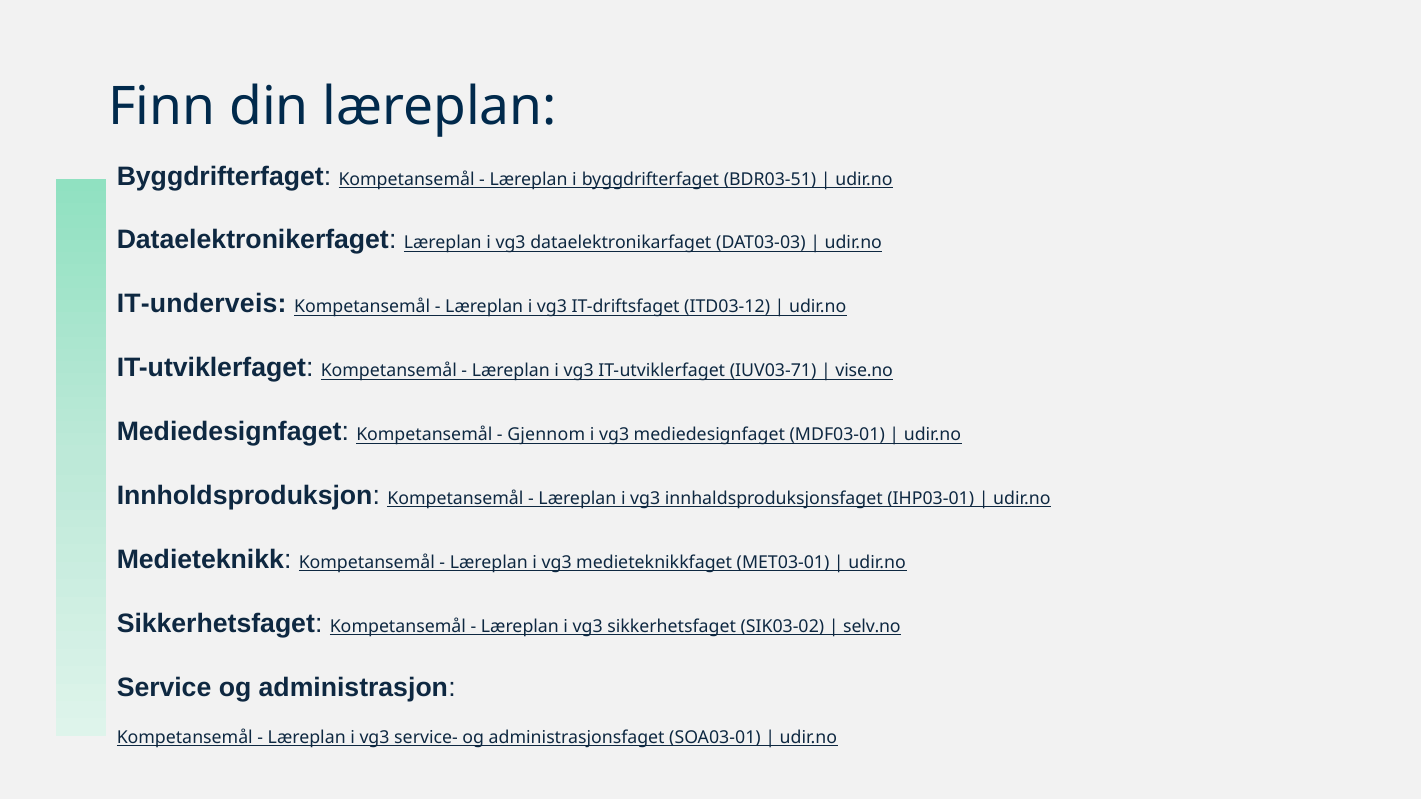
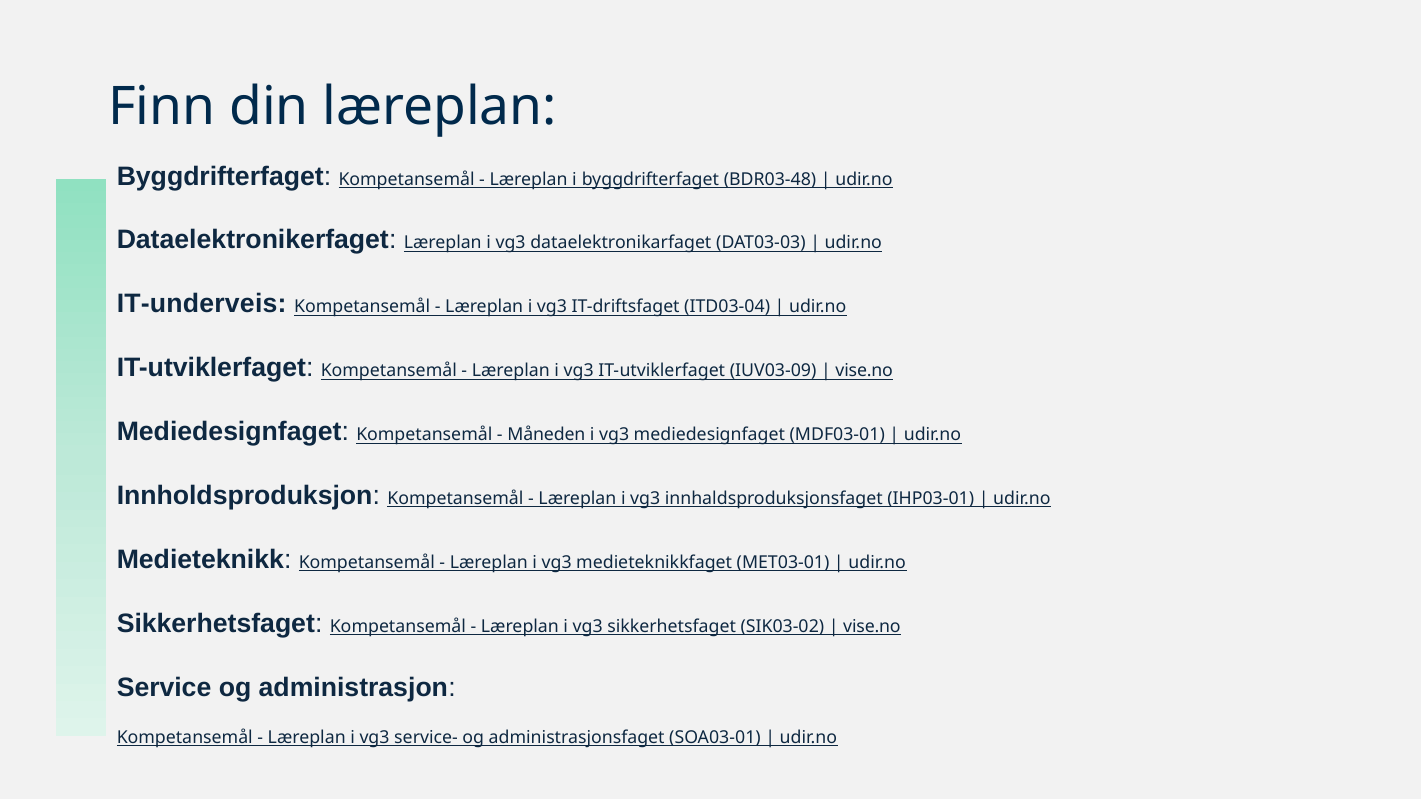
BDR03-51: BDR03-51 -> BDR03-48 (770, 179)
ITD03-12: ITD03-12 -> ITD03-04 (727, 307)
IUV03-71: IUV03-71 -> IUV03-09 (773, 371)
Gjennom: Gjennom -> Måneden (546, 435)
selv.no: selv.no -> vise.no (872, 627)
